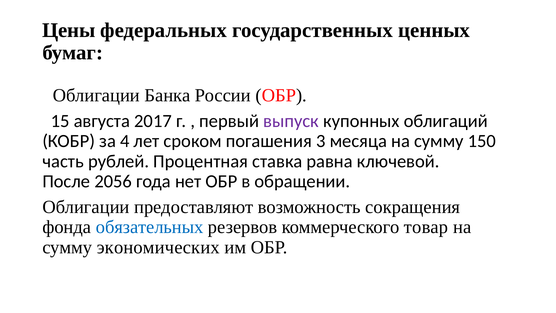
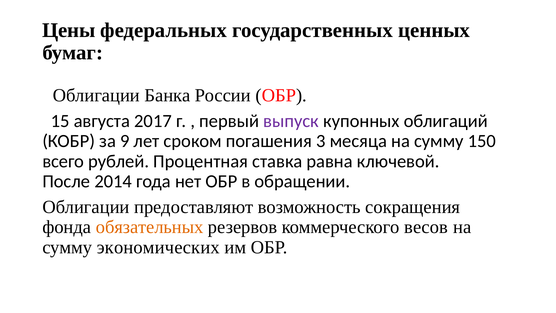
4: 4 -> 9 (125, 141)
часть: часть -> всего (63, 161)
2056: 2056 -> 2014 (113, 181)
обязательных colour: blue -> orange (150, 227)
товар: товар -> весов (426, 227)
